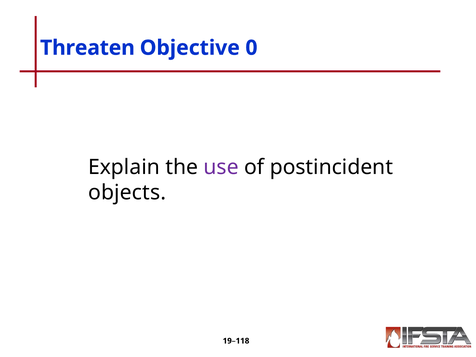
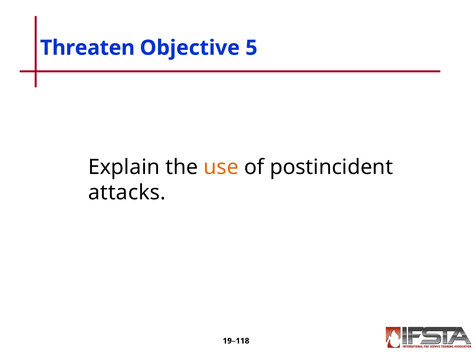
0: 0 -> 5 (251, 48)
use colour: purple -> orange (221, 167)
objects: objects -> attacks (127, 192)
